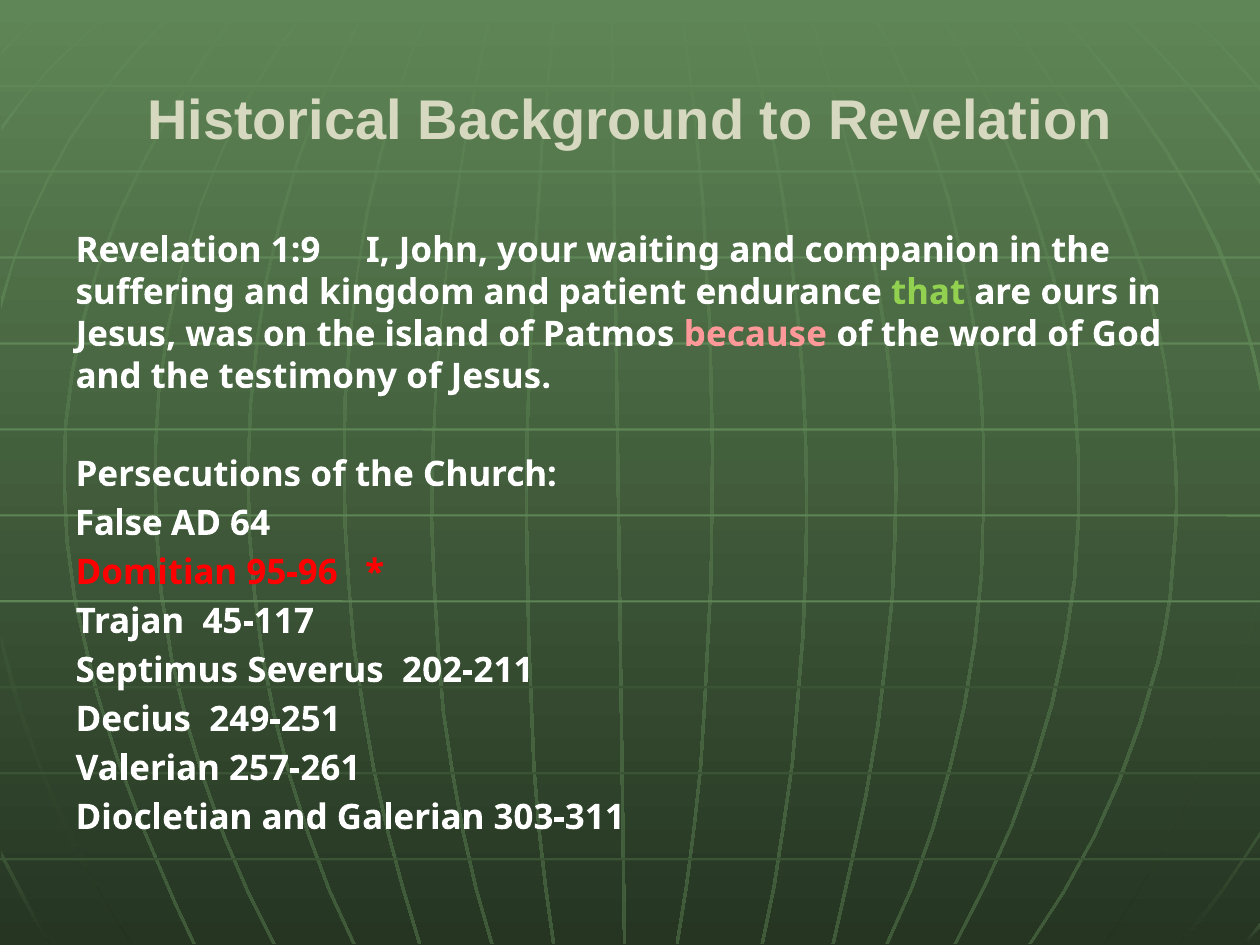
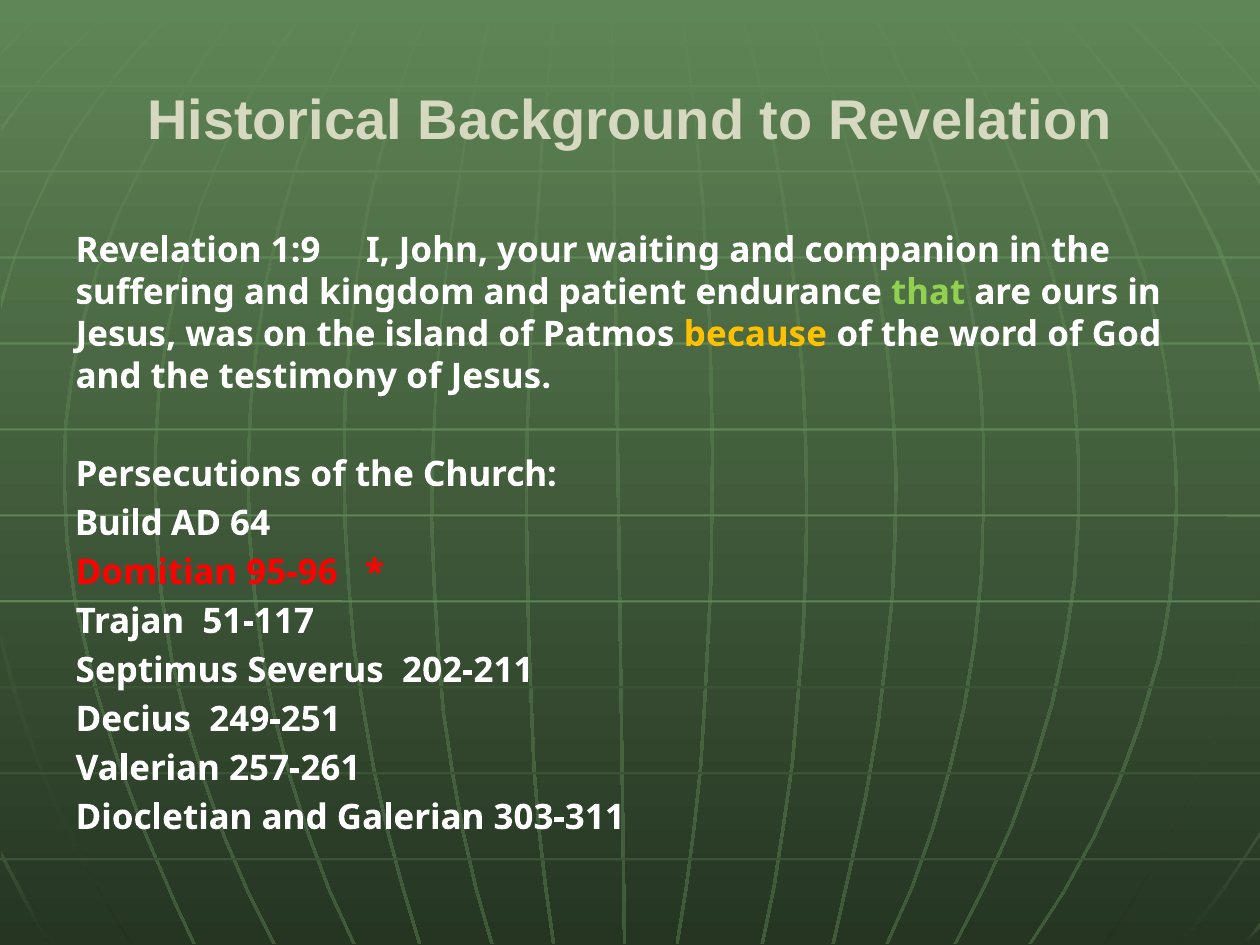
because colour: pink -> yellow (755, 334)
False: False -> Build (119, 523)
45-117: 45-117 -> 51-117 (258, 621)
